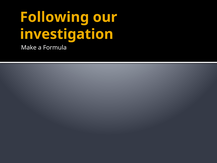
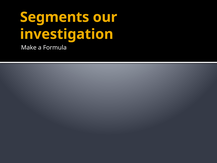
Following: Following -> Segments (55, 17)
